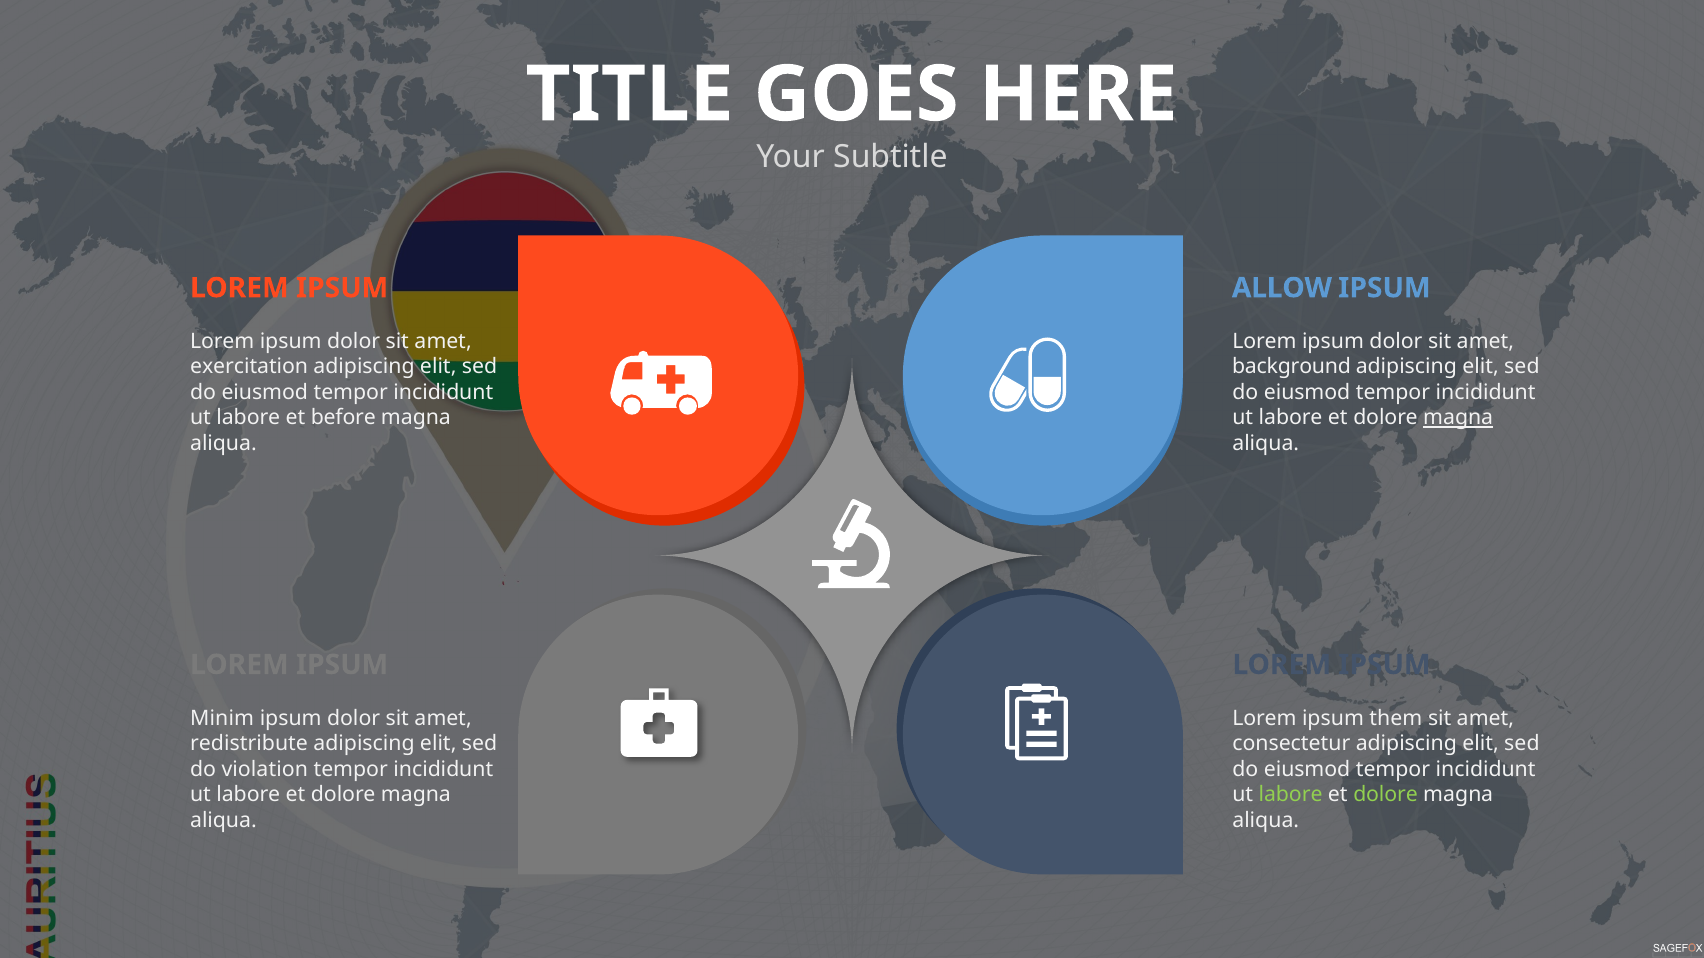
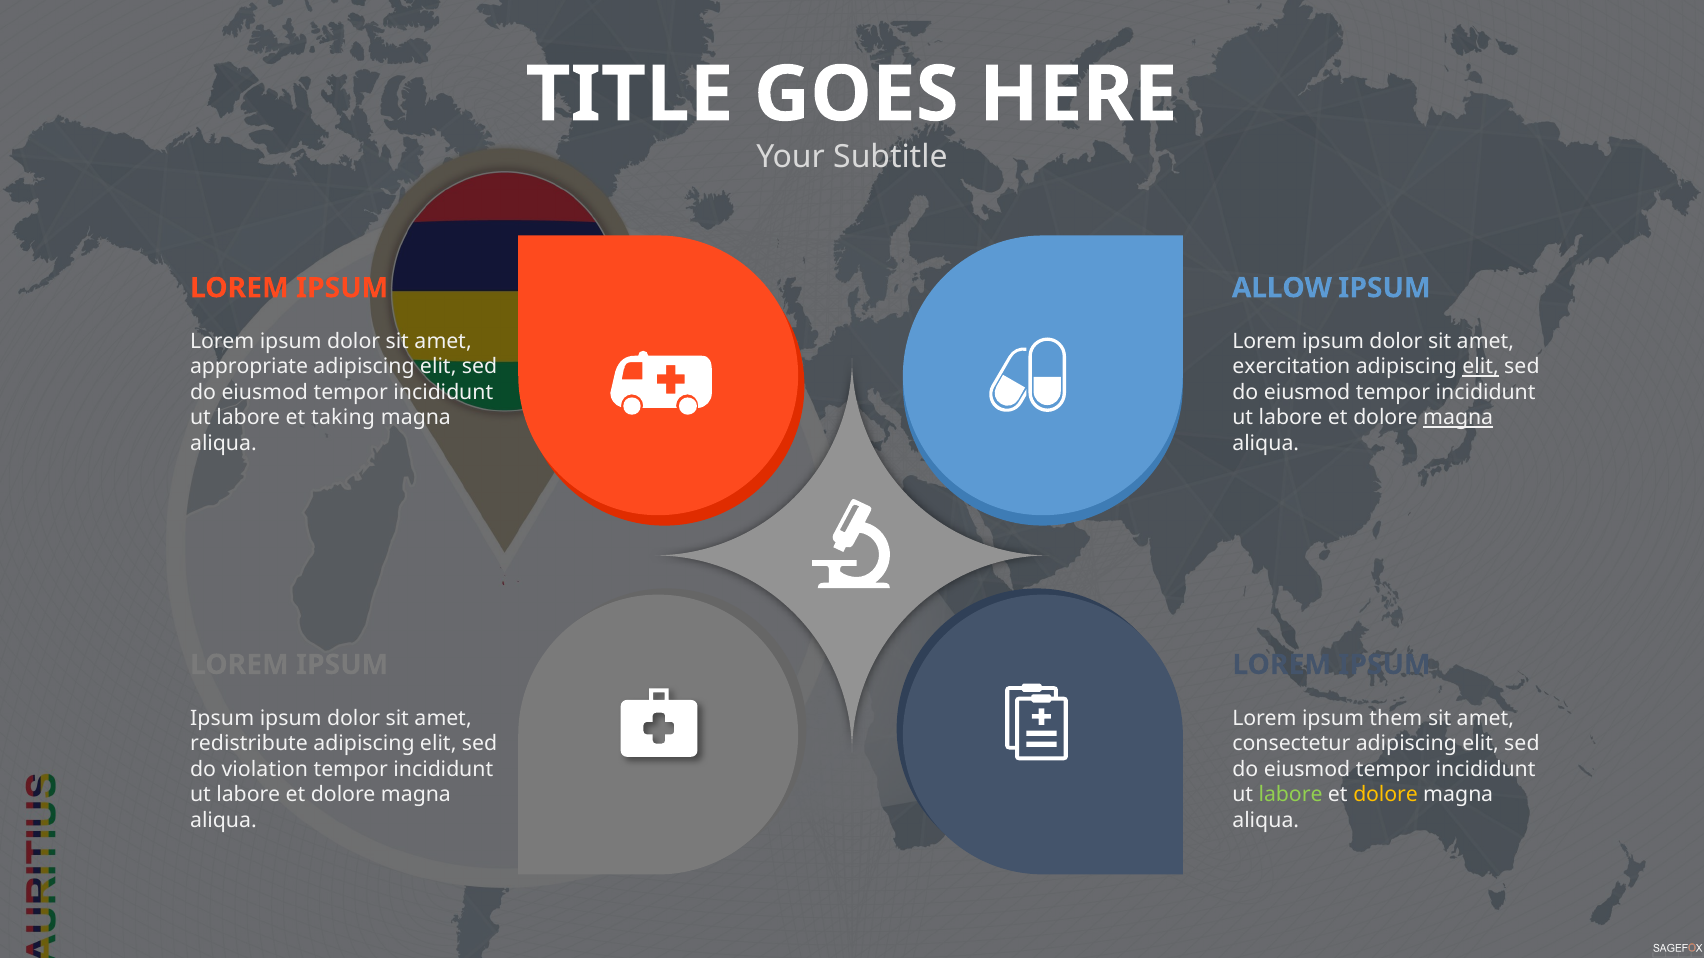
exercitation: exercitation -> appropriate (249, 367)
background: background -> exercitation (1291, 367)
elit underline: none -> present (1481, 367)
before: before -> taking (343, 418)
Minim: Minim -> Ipsum (222, 718)
dolore colour: light green -> yellow (1386, 795)
